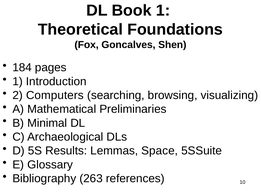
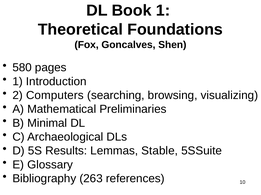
184: 184 -> 580 (22, 68)
Space: Space -> Stable (160, 151)
